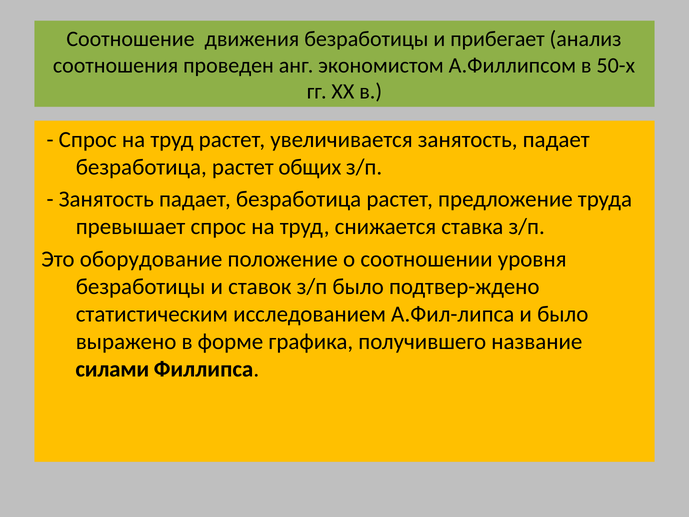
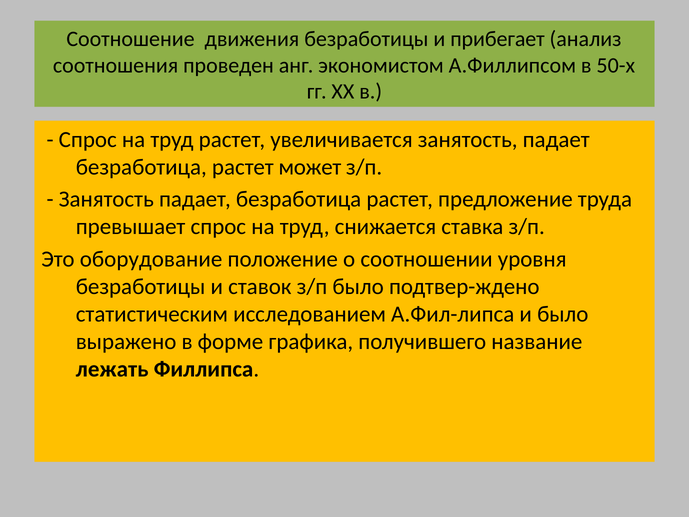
общих: общих -> может (310, 167)
силами: силами -> лежать (112, 369)
